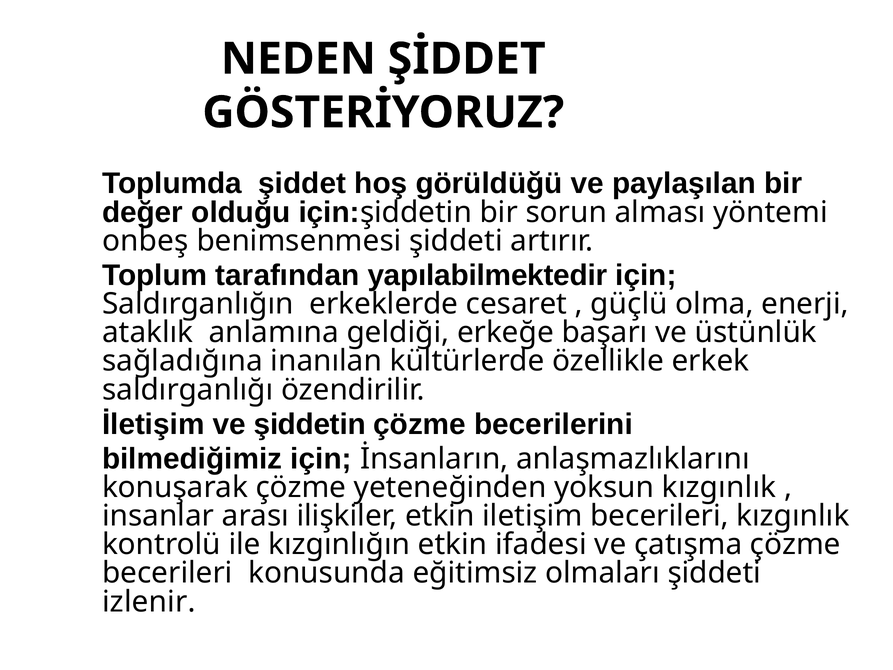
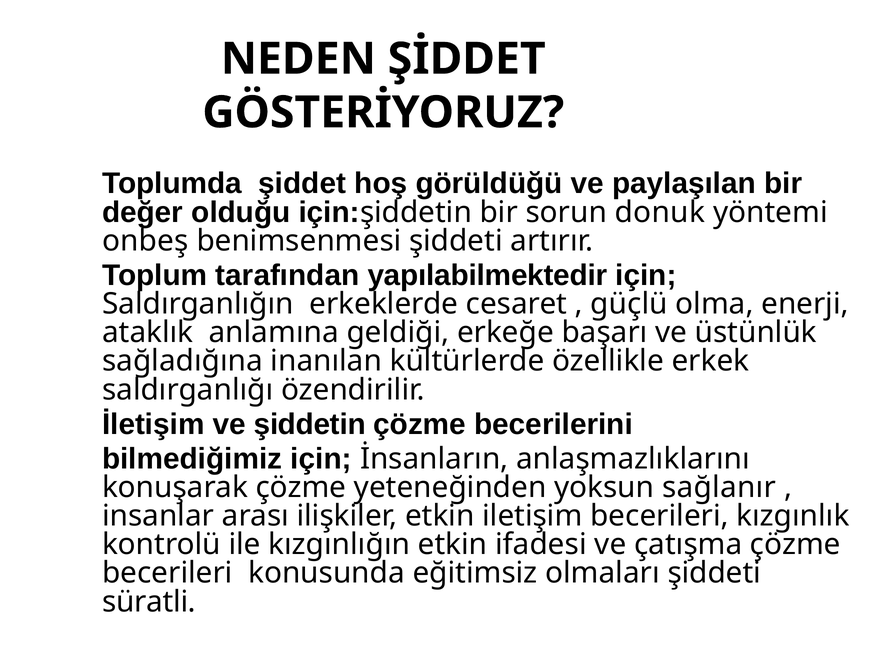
alması: alması -> donuk (660, 212)
yoksun kızgınlık: kızgınlık -> sağlanır (719, 487)
izlenir: izlenir -> süratli (149, 602)
